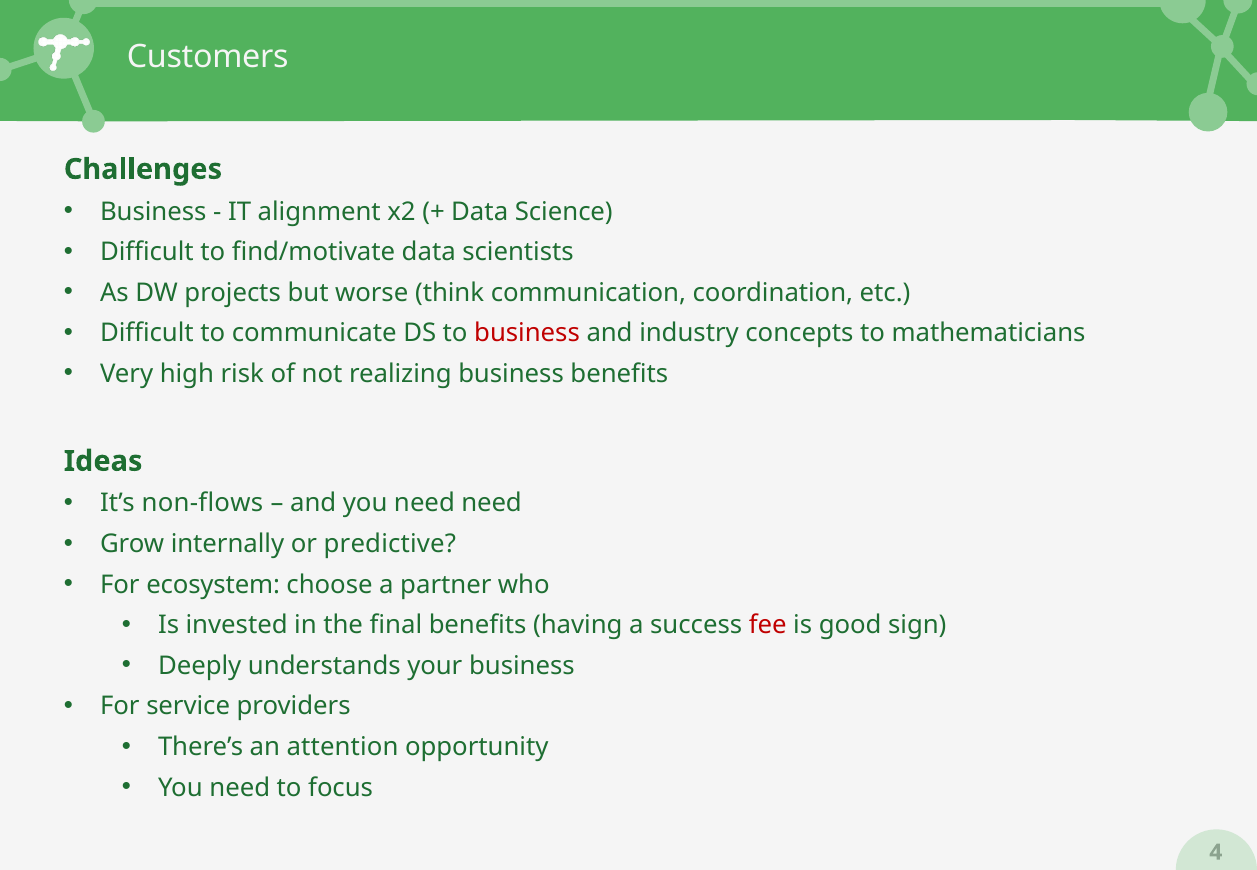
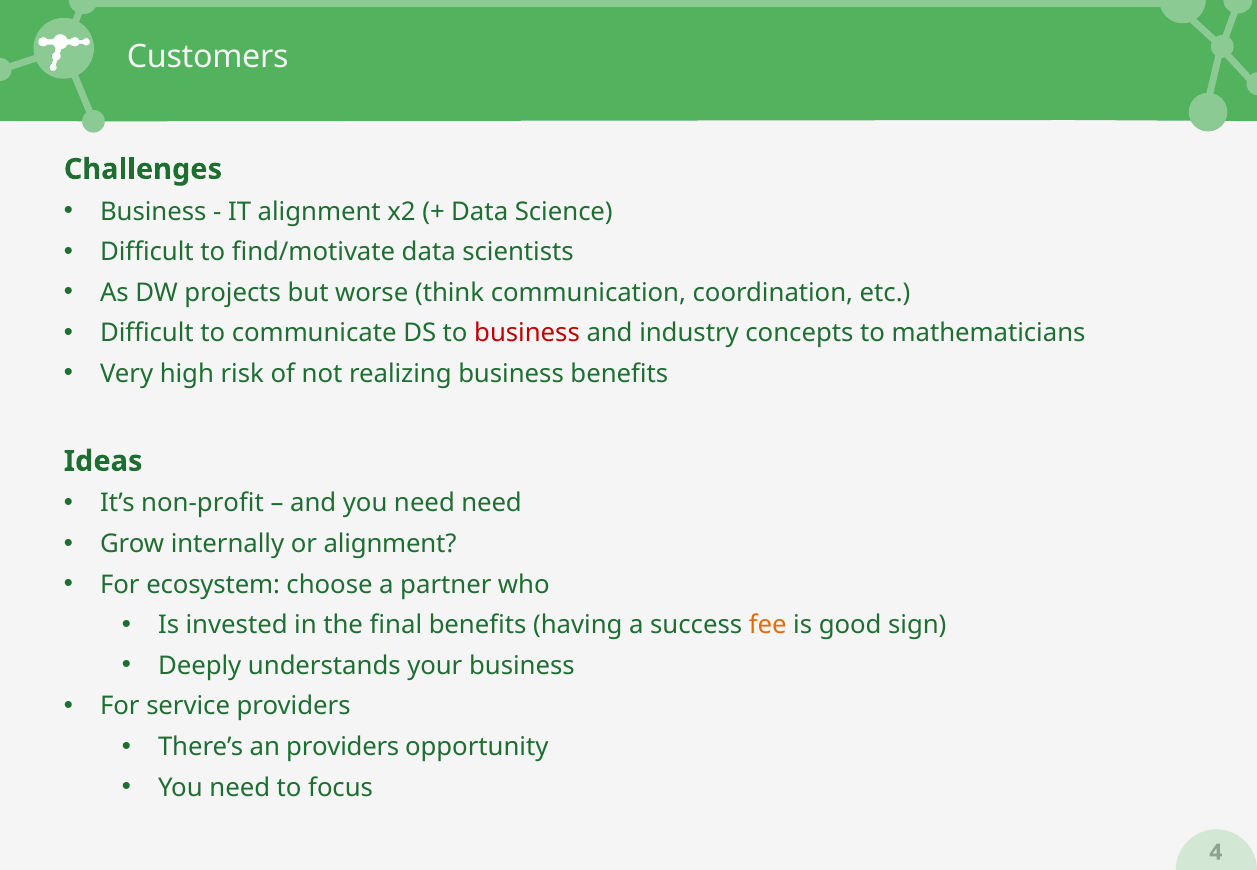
non-flows: non-flows -> non-profit (203, 504)
or predictive: predictive -> alignment (390, 544)
fee colour: red -> orange (768, 625)
an attention: attention -> providers (343, 747)
